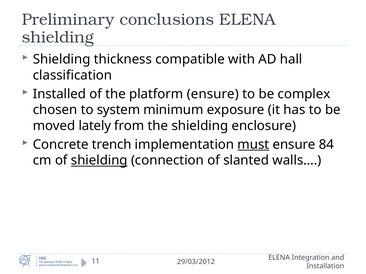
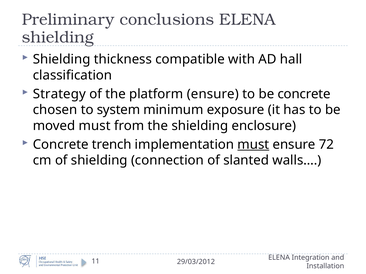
Installed: Installed -> Strategy (59, 94)
be complex: complex -> concrete (304, 94)
moved lately: lately -> must (95, 126)
84: 84 -> 72 (326, 145)
shielding underline: present -> none (99, 161)
